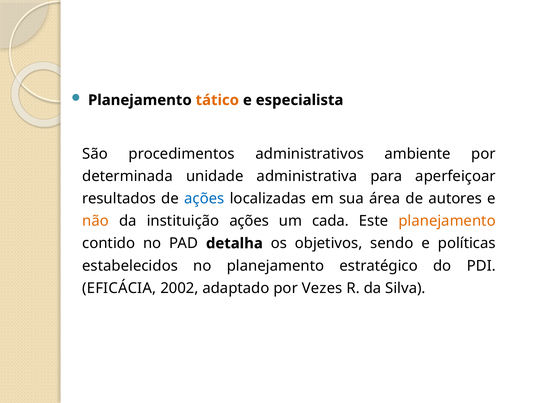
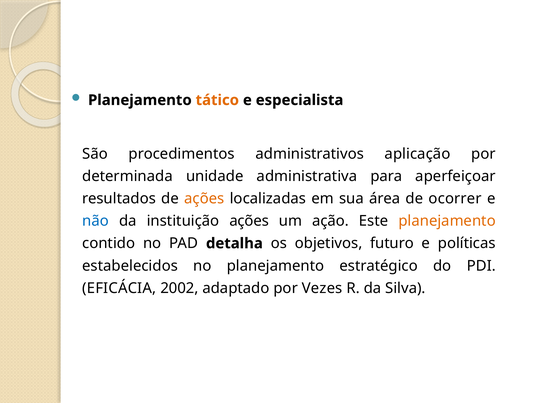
ambiente: ambiente -> aplicação (418, 154)
ações colour: blue -> orange (204, 199)
autores: autores -> ocorrer (455, 199)
não colour: orange -> blue (96, 221)
cada: cada -> ação (331, 221)
sendo: sendo -> futuro (392, 243)
